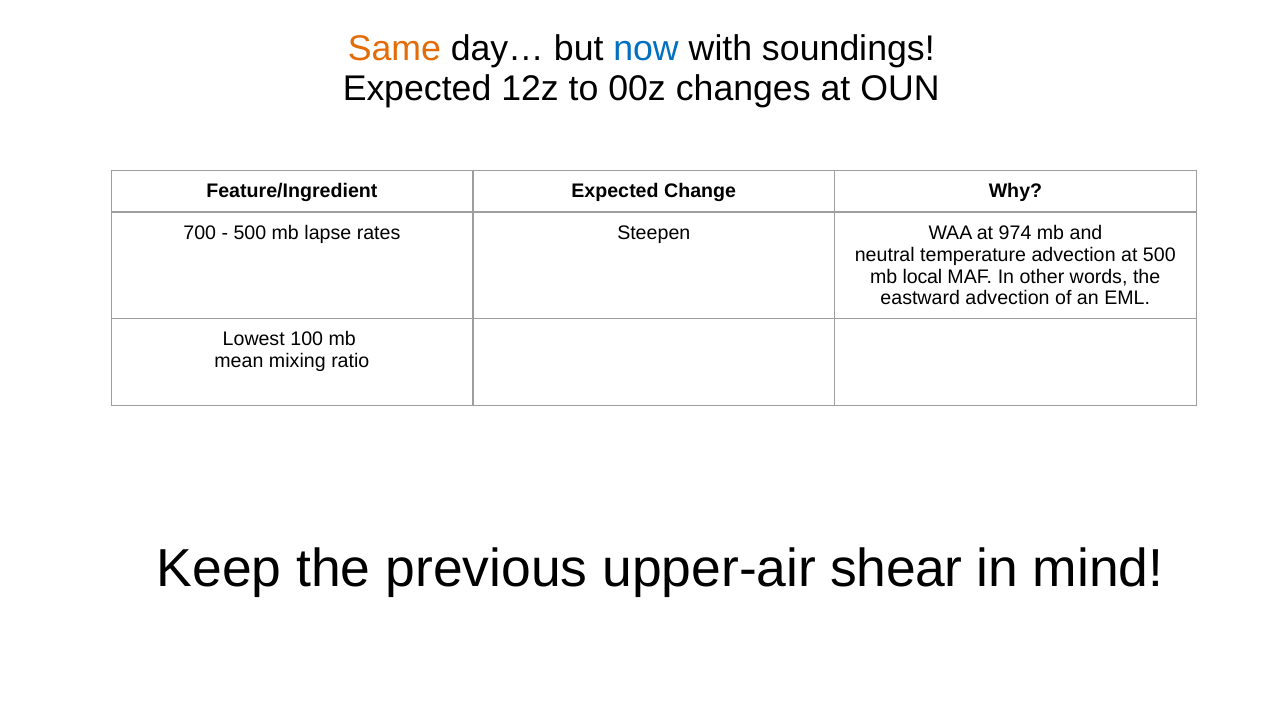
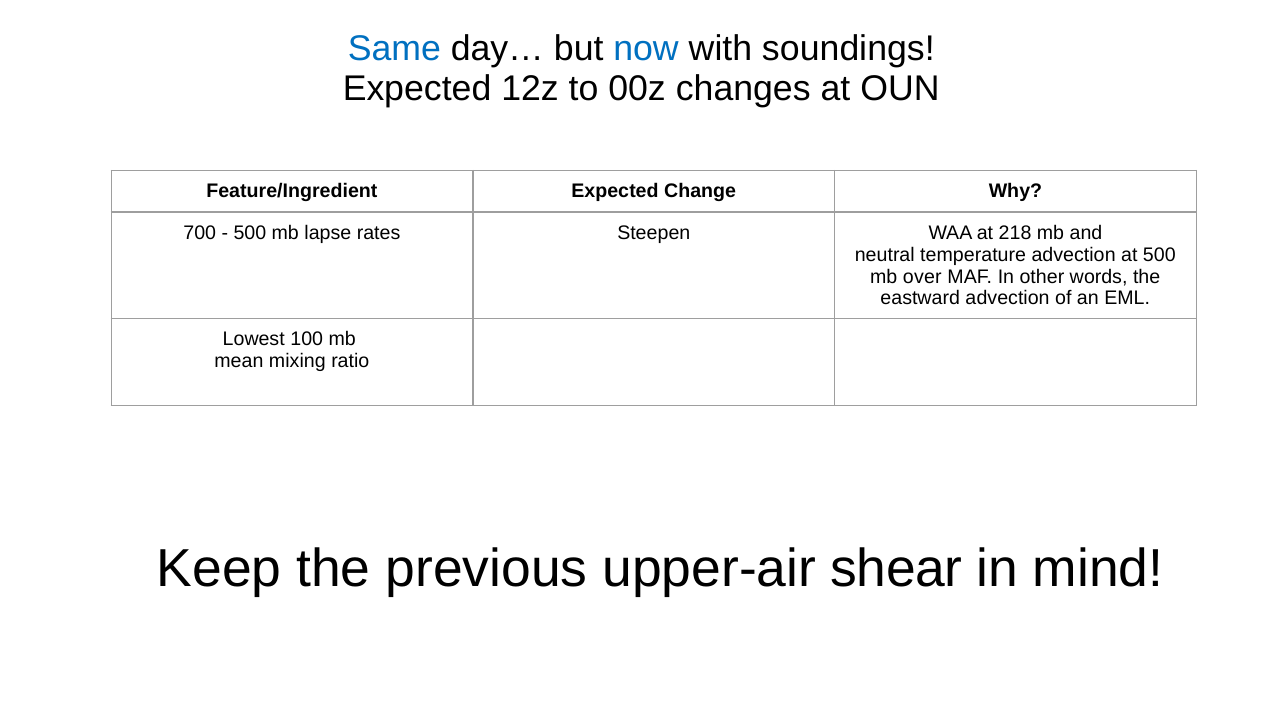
Same colour: orange -> blue (394, 49)
974: 974 -> 218 (1015, 233)
local: local -> over (922, 276)
